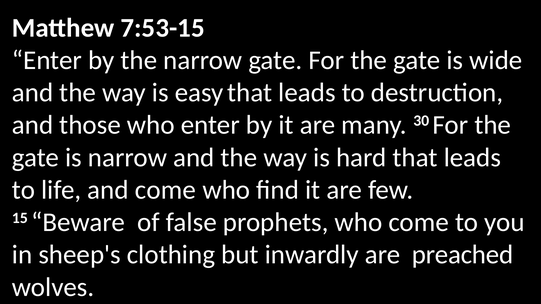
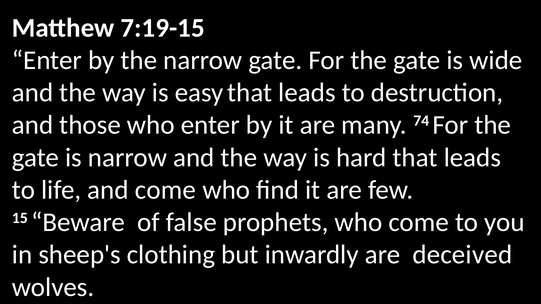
7:53-15: 7:53-15 -> 7:19-15 (163, 28)
30: 30 -> 74 (421, 121)
preached: preached -> deceived (462, 255)
